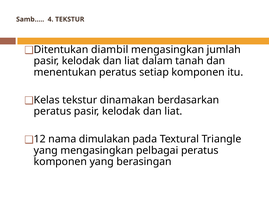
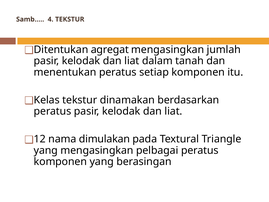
diambil: diambil -> agregat (110, 50)
